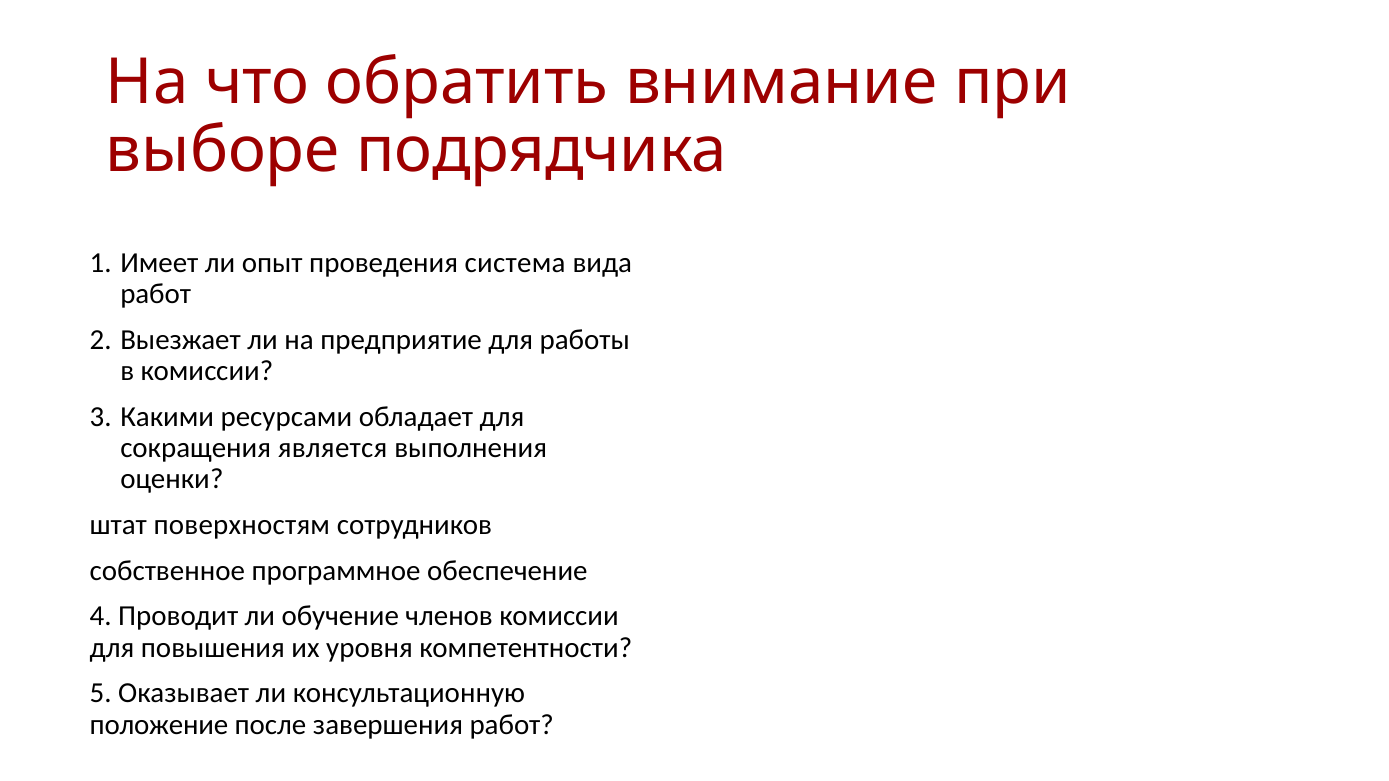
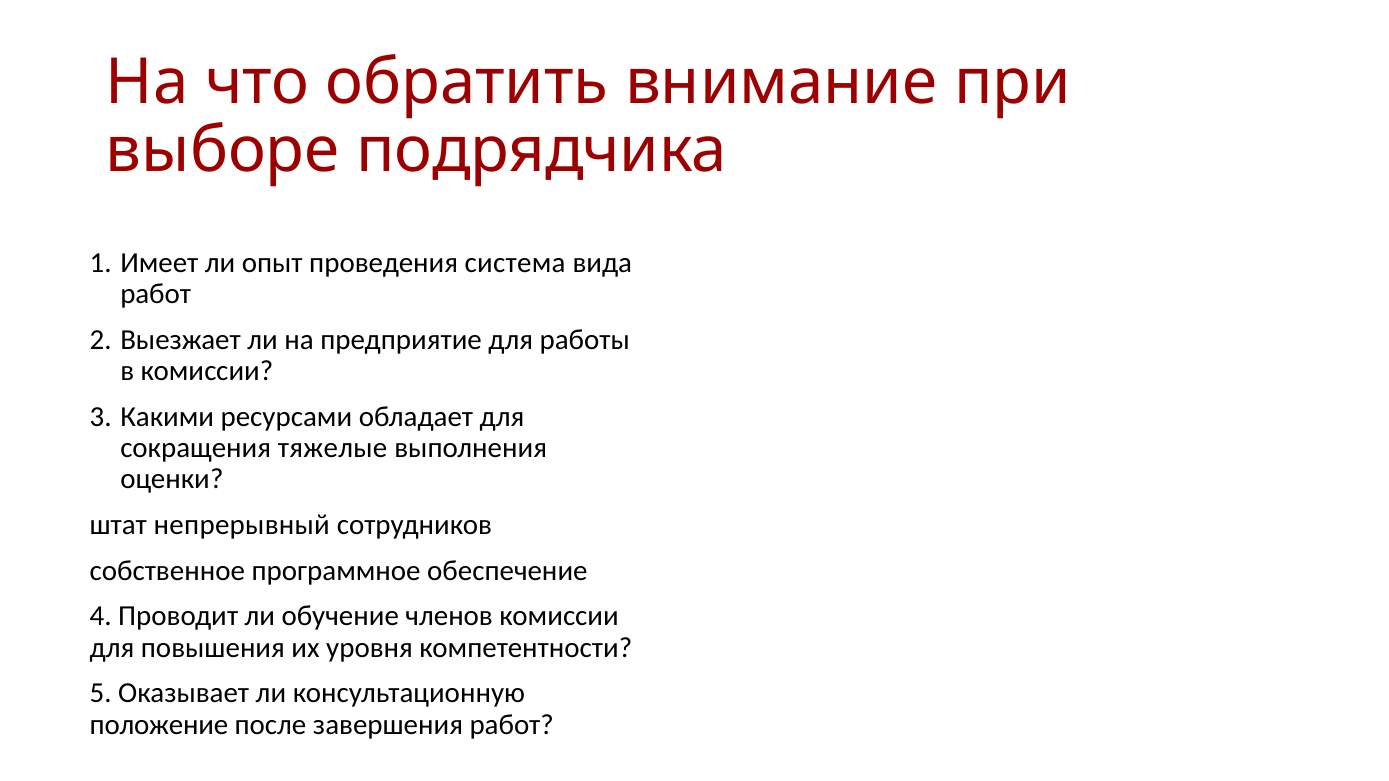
является: является -> тяжелые (333, 448)
поверхностям: поверхностям -> непрерывный (242, 525)
